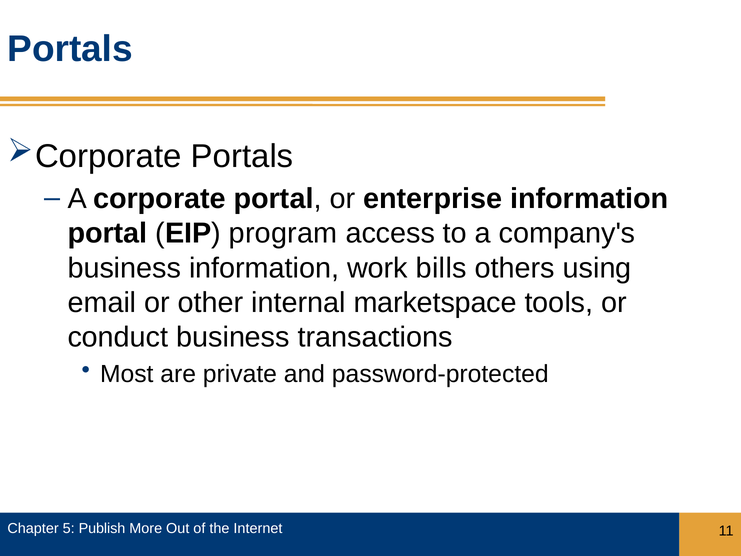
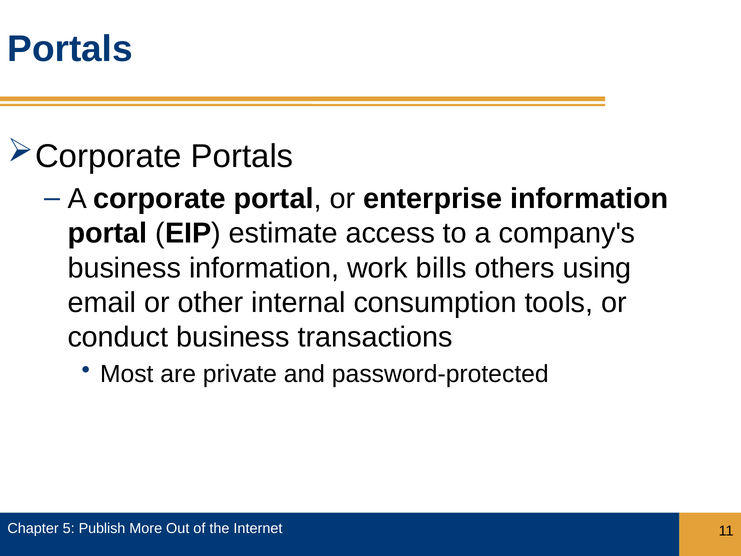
program: program -> estimate (283, 233)
marketspace: marketspace -> consumption (435, 302)
